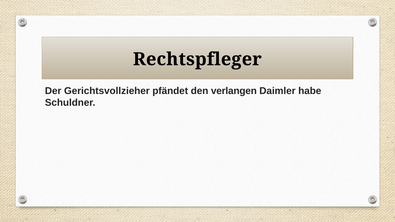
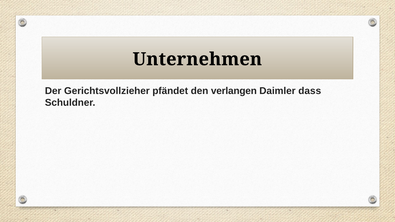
Rechtspfleger: Rechtspfleger -> Unternehmen (197, 59)
habe: habe -> dass (310, 91)
